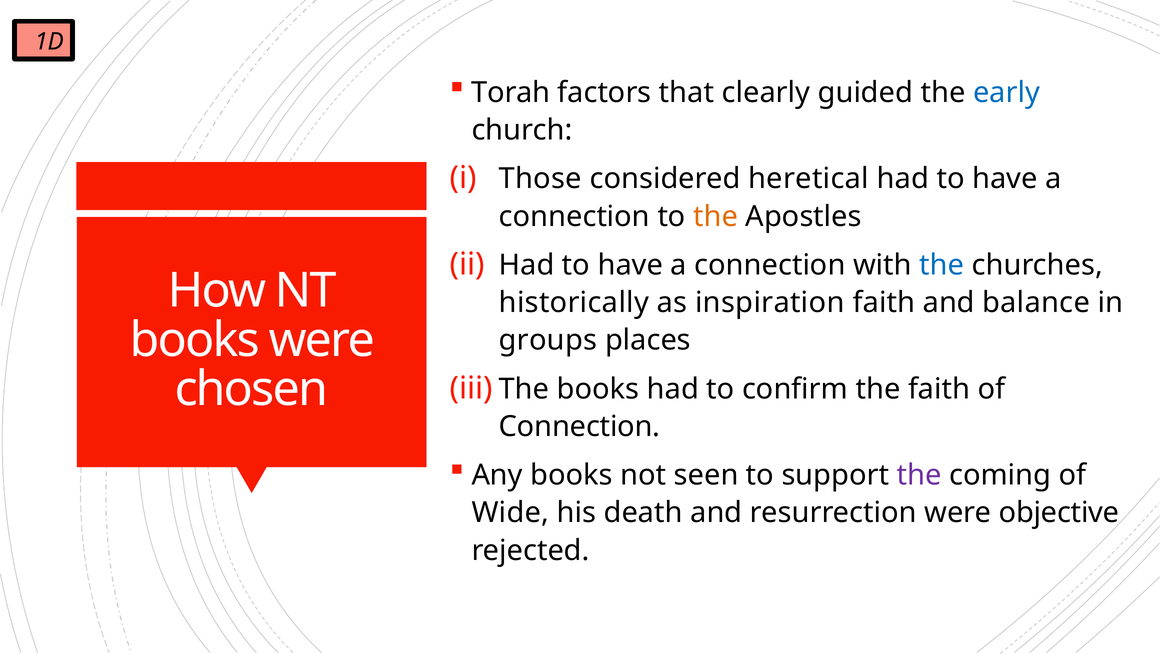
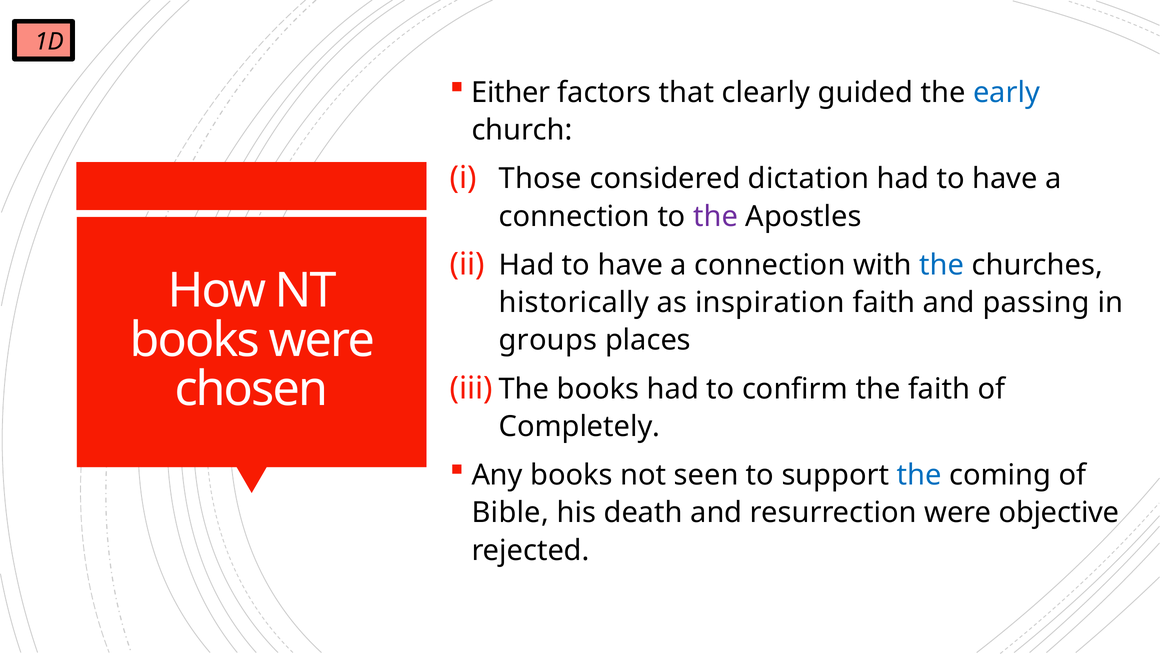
Torah: Torah -> Either (511, 93)
heretical: heretical -> dictation (809, 179)
the colour: orange -> purple (716, 216)
balance: balance -> passing (1036, 303)
Connection: Connection -> Completely (579, 426)
the colour: purple -> blue (919, 475)
Wide: Wide -> Bible (510, 512)
